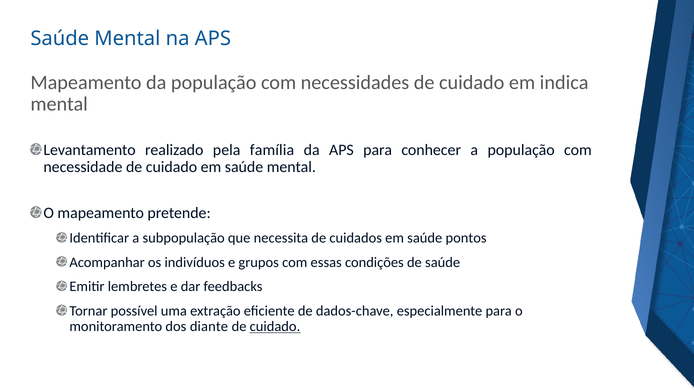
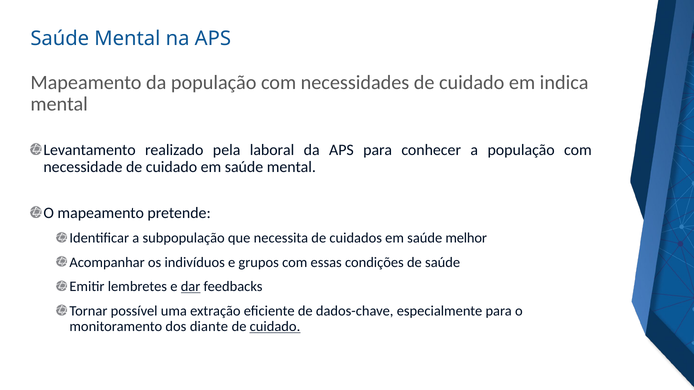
família: família -> laboral (272, 150)
pontos: pontos -> melhor (466, 238)
dar underline: none -> present (191, 287)
